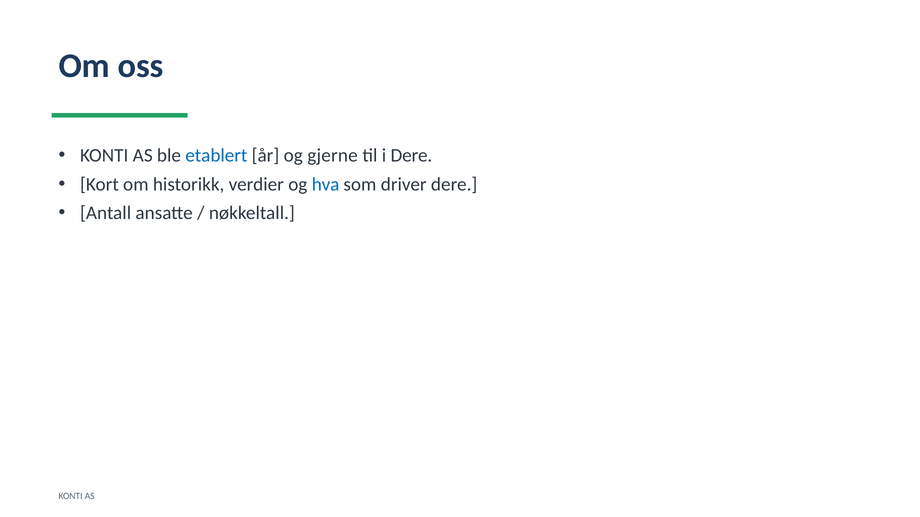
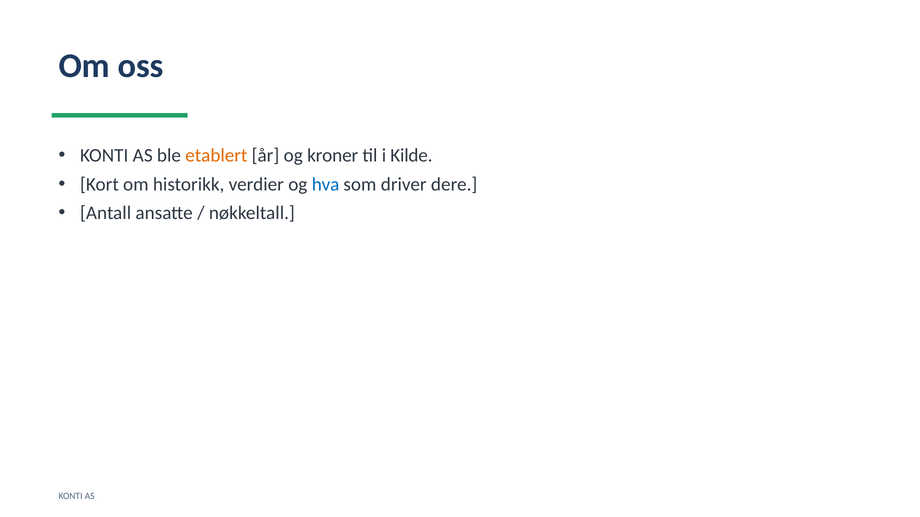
etablert colour: blue -> orange (216, 156)
gjerne: gjerne -> kroner (333, 156)
i Dere: Dere -> Kilde (411, 156)
